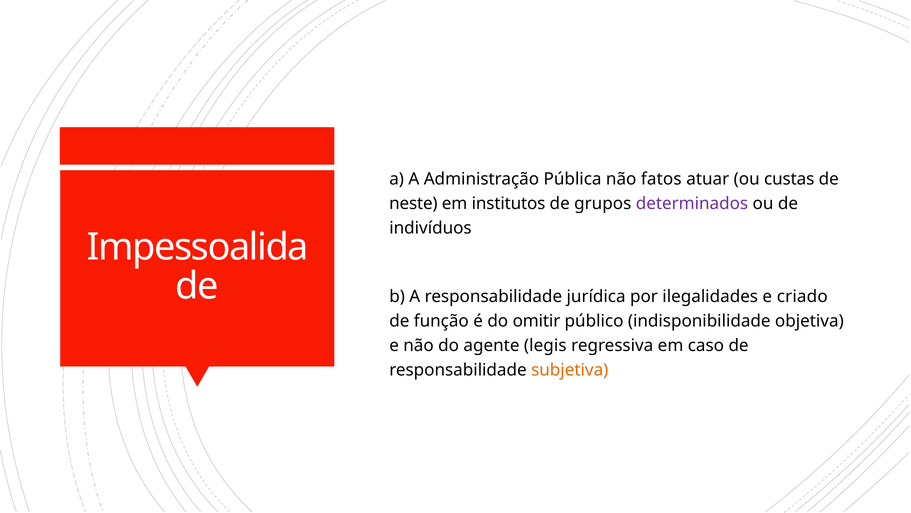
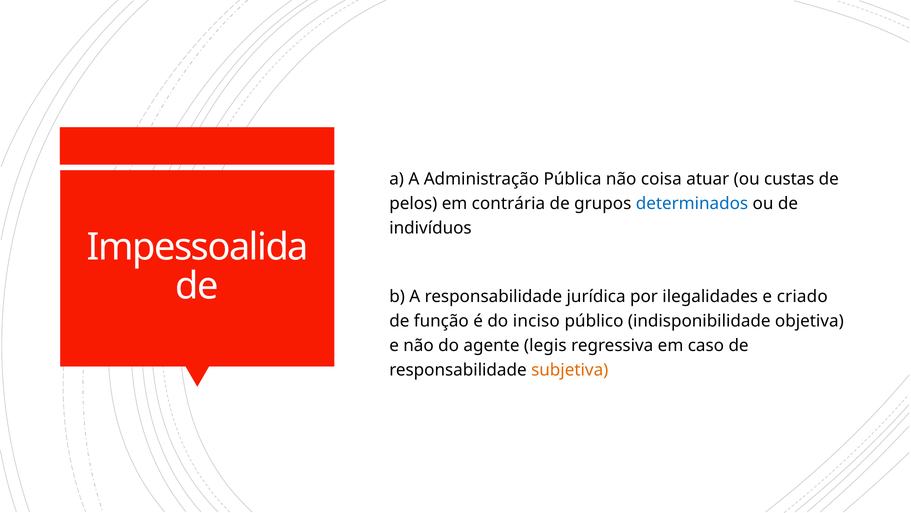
fatos: fatos -> coisa (661, 179)
neste: neste -> pelos (413, 203)
institutos: institutos -> contrária (508, 203)
determinados colour: purple -> blue (692, 203)
omitir: omitir -> inciso (536, 321)
